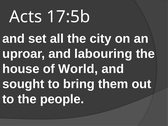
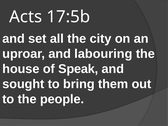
World: World -> Speak (78, 69)
